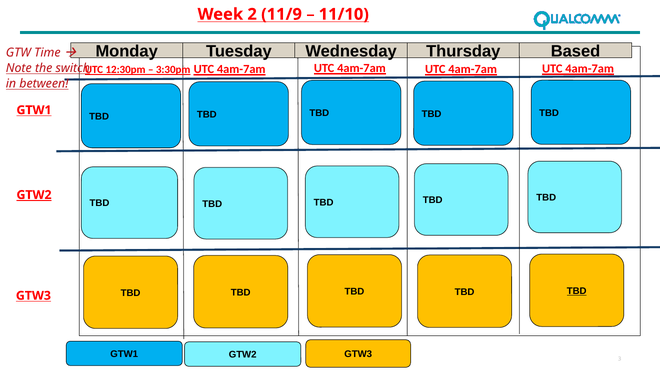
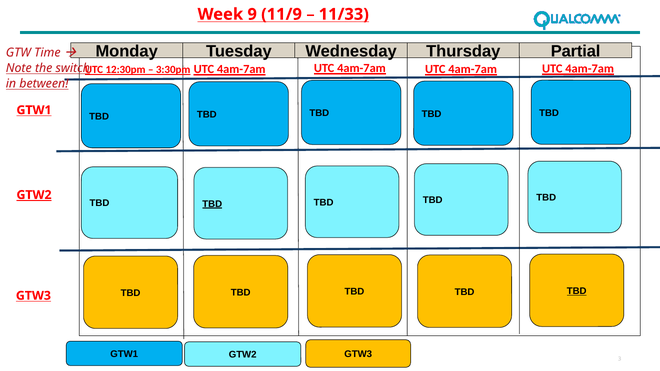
2: 2 -> 9 (252, 14)
11/10: 11/10 -> 11/33 (344, 14)
Based: Based -> Partial (576, 51)
TBD underline: none -> present (212, 204)
